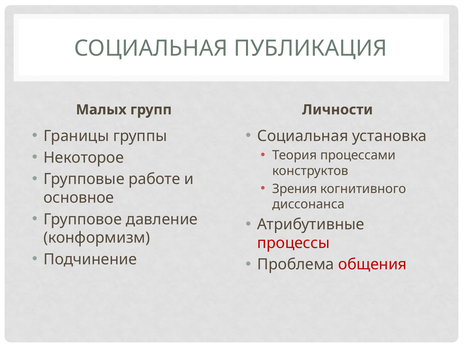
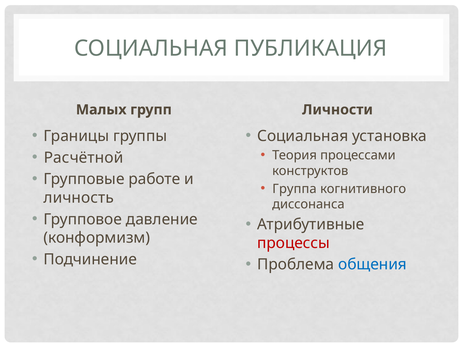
Некоторое: Некоторое -> Расчётной (84, 158)
Зрения: Зрения -> Группа (294, 189)
основное: основное -> личность (79, 198)
общения colour: red -> blue (373, 265)
